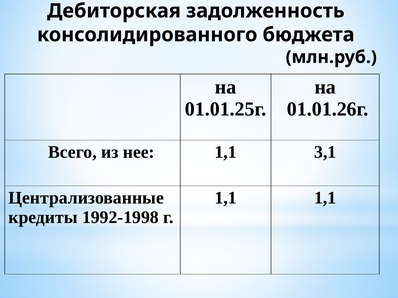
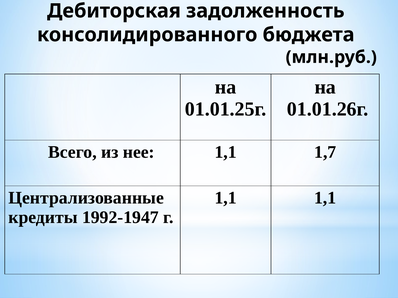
3,1: 3,1 -> 1,7 (325, 152)
1992-1998: 1992-1998 -> 1992-1947 (120, 218)
